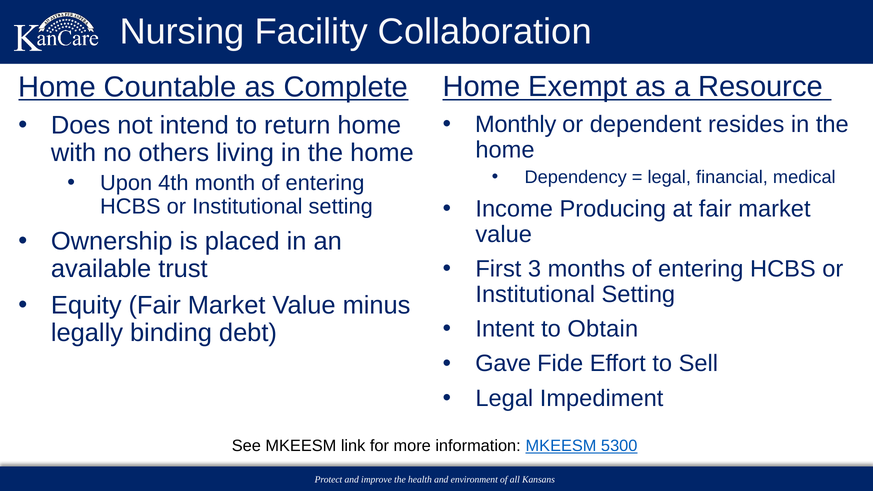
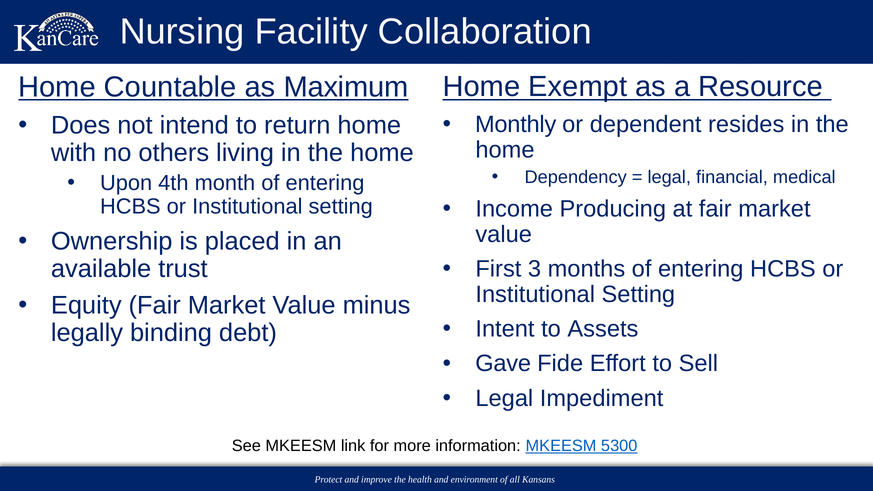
Complete: Complete -> Maximum (346, 87)
Obtain: Obtain -> Assets (603, 329)
